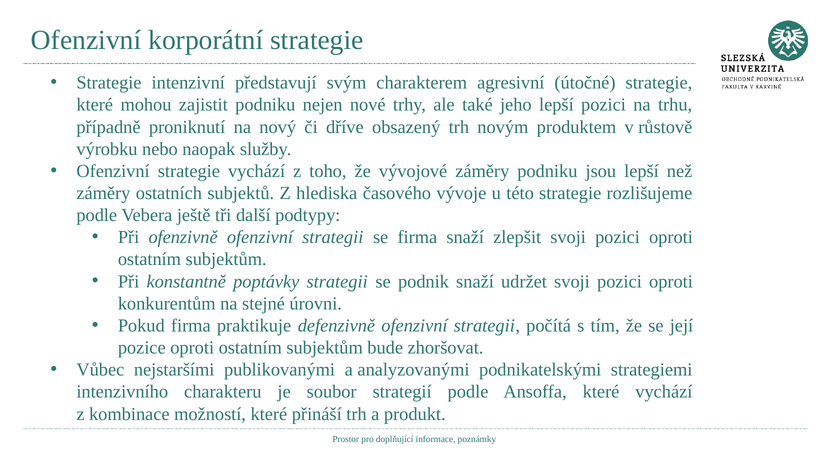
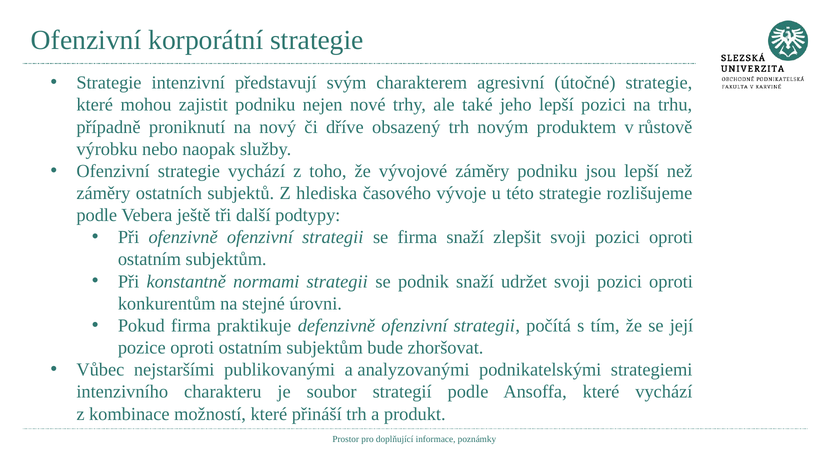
poptávky: poptávky -> normami (266, 282)
